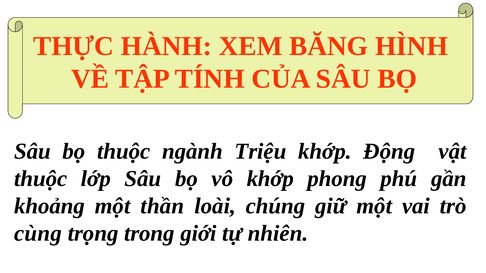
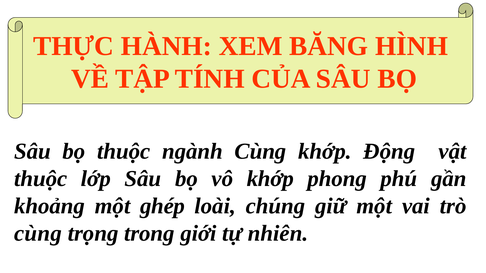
ngành Triệu: Triệu -> Cùng (260, 152)
thần: thần -> ghép (163, 206)
